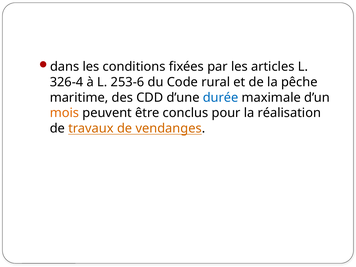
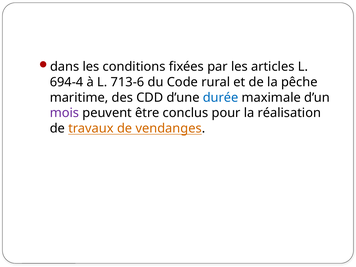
326-4: 326-4 -> 694-4 (67, 82)
253-6: 253-6 -> 713-6 (128, 82)
mois colour: orange -> purple (64, 113)
